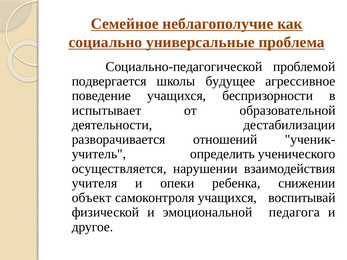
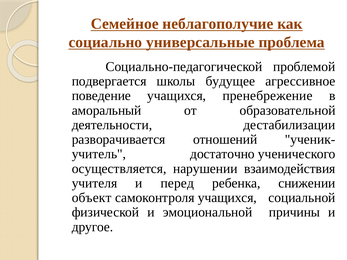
беспризорности: беспризорности -> пренебрежение (268, 96)
испытывает: испытывает -> аморальный (107, 110)
определить: определить -> достаточно (222, 154)
опеки: опеки -> перед (177, 183)
воспитывай: воспитывай -> социальной (302, 198)
педагога: педагога -> причины (294, 213)
